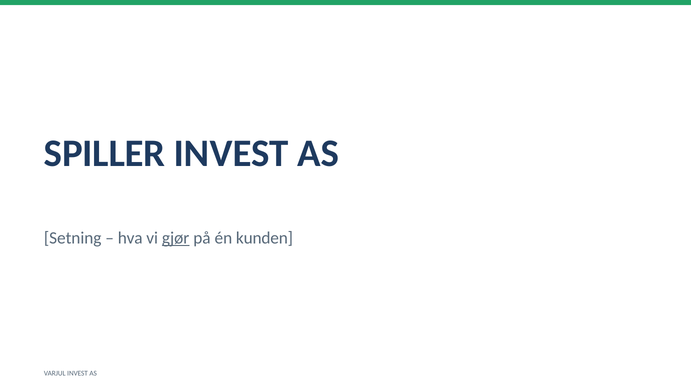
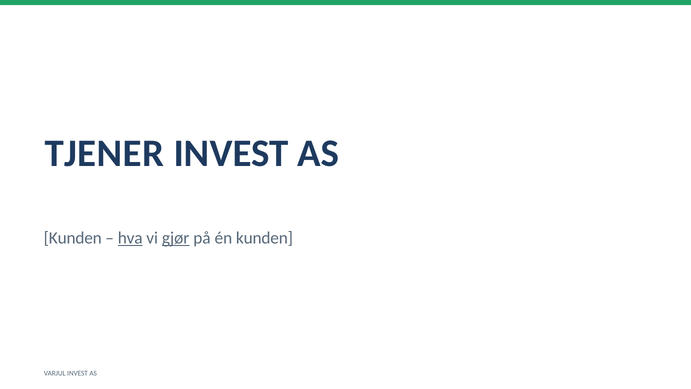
SPILLER: SPILLER -> TJENER (104, 153)
Setning: Setning -> Kunden (73, 238)
hva underline: none -> present (130, 238)
